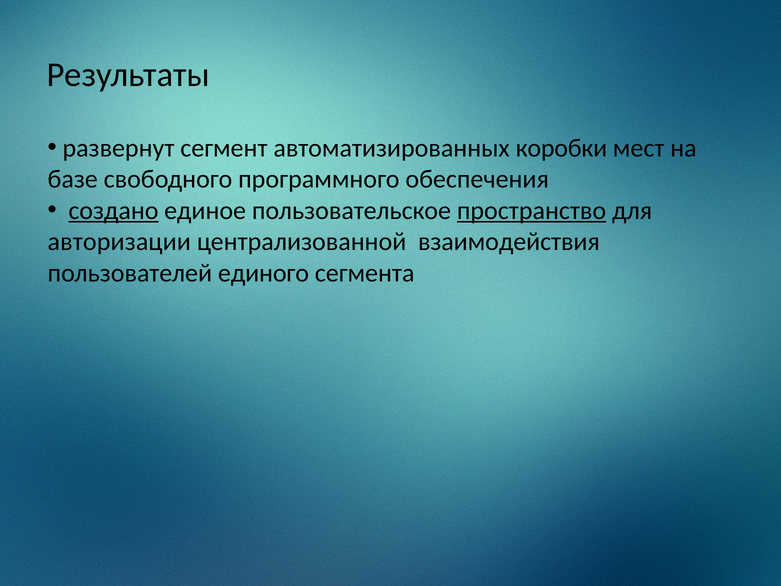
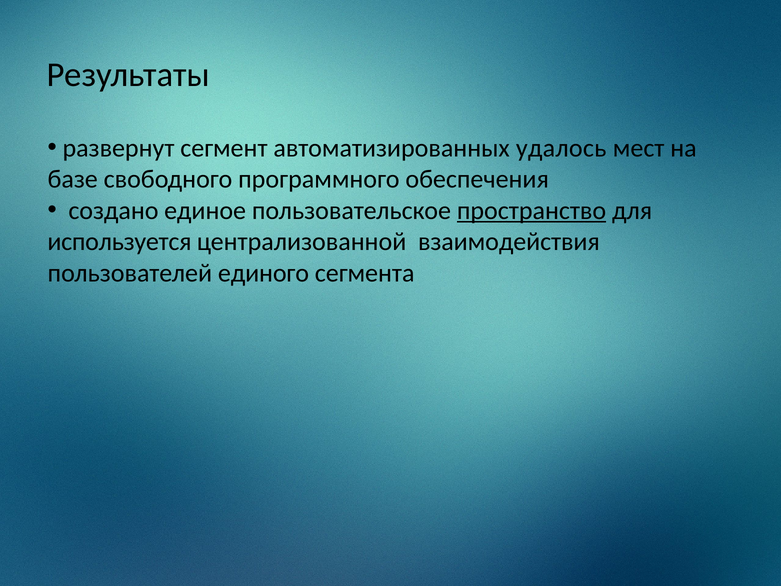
коробки: коробки -> удалось (561, 148)
создано underline: present -> none (113, 211)
авторизации: авторизации -> используется (119, 242)
